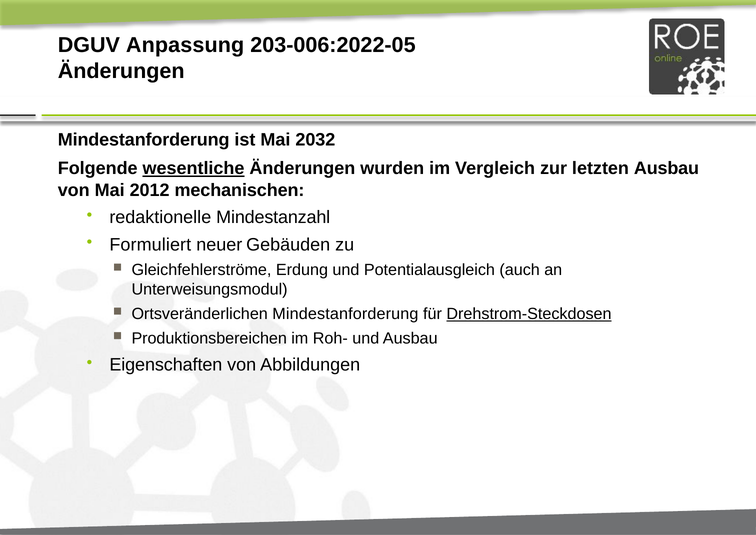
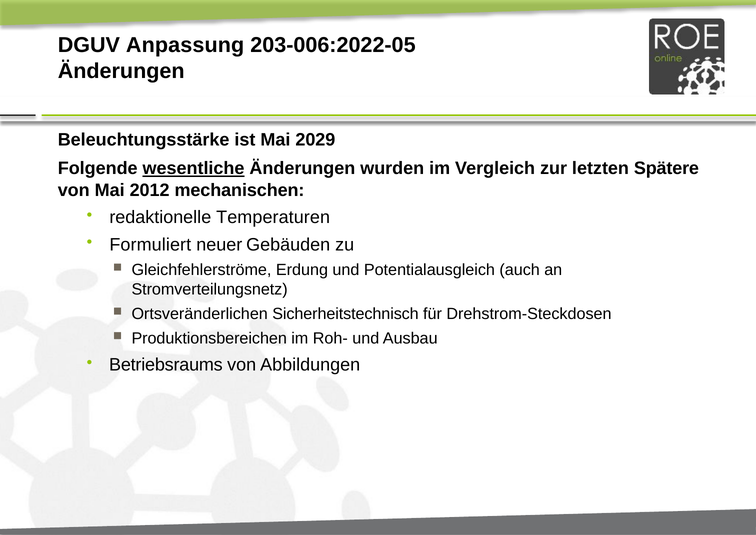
Mindestanforderung: Mindestanforderung -> Beleuchtungsstärke (144, 140)
2032: 2032 -> 2029 (315, 140)
letzten Ausbau: Ausbau -> Spätere (666, 168)
Mindestanzahl: Mindestanzahl -> Temperaturen (273, 217)
Unterweisungsmodul: Unterweisungsmodul -> Stromverteilungsnetz (210, 289)
Ortsveränderlichen Mindestanforderung: Mindestanforderung -> Sicherheitstechnisch (346, 314)
Drehstrom-Steckdosen underline: present -> none (529, 314)
Eigenschaften: Eigenschaften -> Betriebsraums (166, 365)
